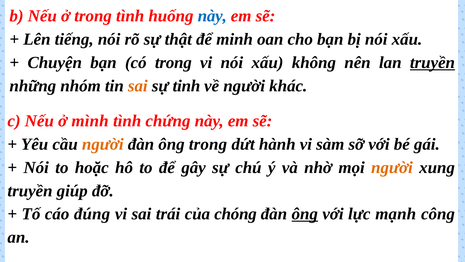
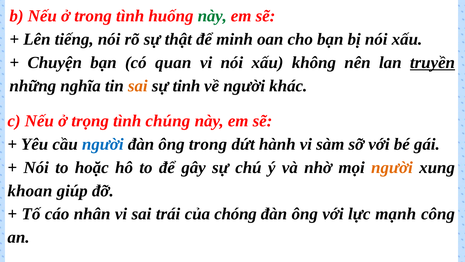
này colour: blue -> green (212, 16)
có trong: trong -> quan (173, 63)
nhóm: nhóm -> nghĩa (81, 86)
mình: mình -> trọng (90, 121)
chứng: chứng -> chúng (168, 121)
người colour: orange -> blue (103, 145)
truyền: truyền -> khoan (30, 191)
đúng: đúng -> nhân (92, 215)
ông underline: present -> none (305, 215)
